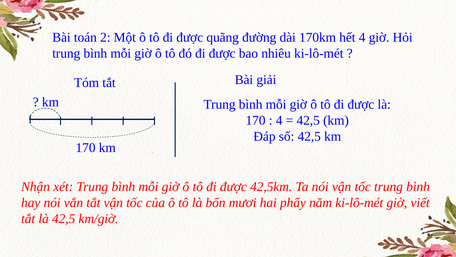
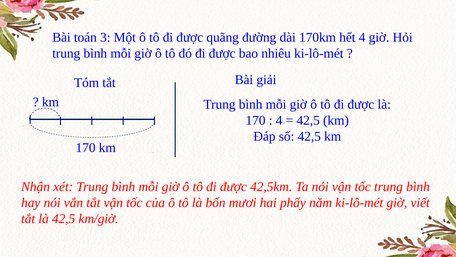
2: 2 -> 3 (105, 37)
